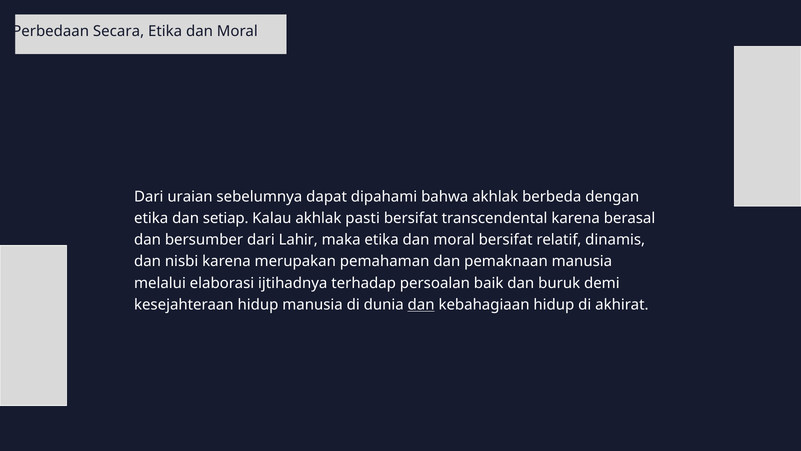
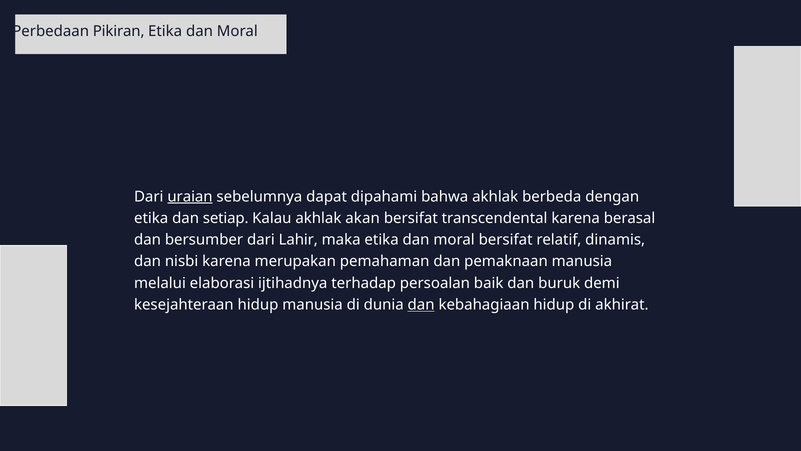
Secara: Secara -> Pikiran (119, 31)
uraian underline: none -> present (190, 196)
pasti: pasti -> akan (363, 218)
